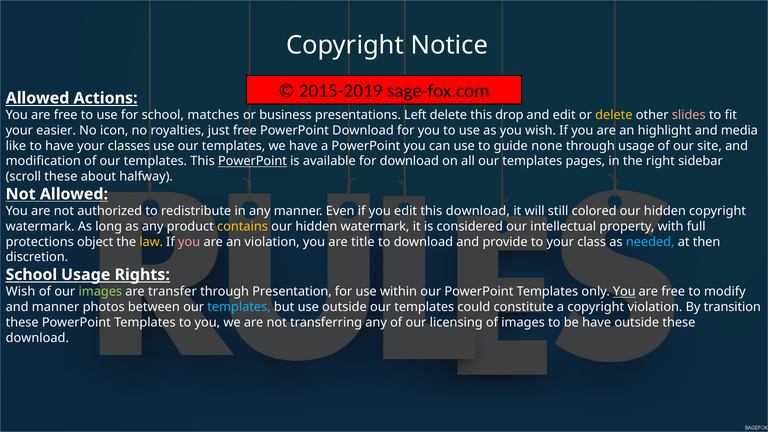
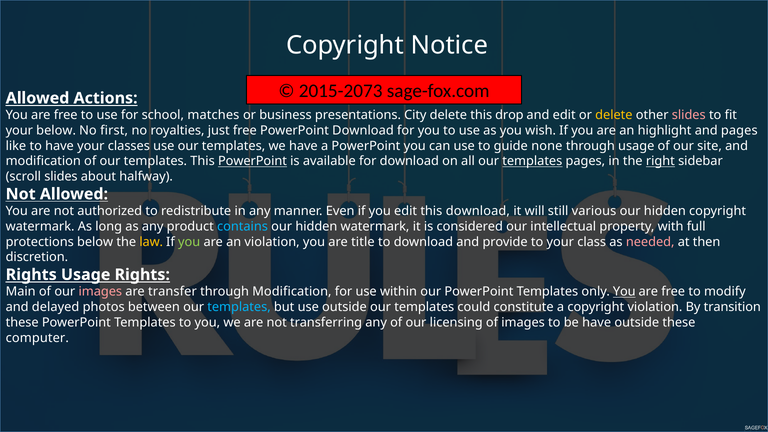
2015-2019: 2015-2019 -> 2015-2073 (341, 91)
Left: Left -> City (415, 115)
your easier: easier -> below (56, 131)
icon: icon -> first (114, 131)
and media: media -> pages (739, 131)
templates underline: none -> present (532, 161)
right underline: none -> present (660, 161)
scroll these: these -> slides (61, 177)
colored: colored -> various (594, 211)
contains colour: yellow -> light blue (242, 226)
protections object: object -> below (95, 242)
you colour: pink -> light green (189, 242)
needed colour: light blue -> pink (650, 242)
School: School -> Rights (31, 275)
Wish: Wish -> Main (21, 292)
images colour: light green -> pink (100, 292)
through Presentation: Presentation -> Modification (292, 292)
and manner: manner -> delayed (56, 307)
download: download -> computer (37, 338)
